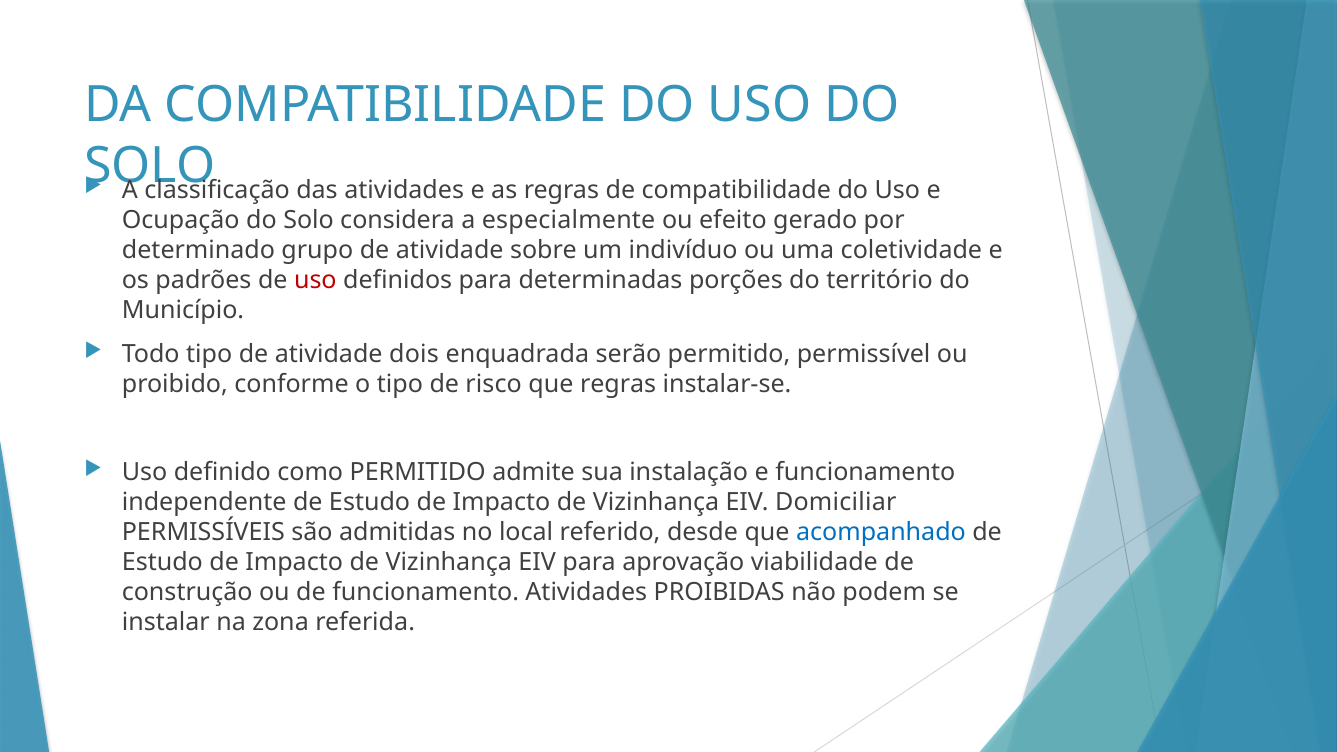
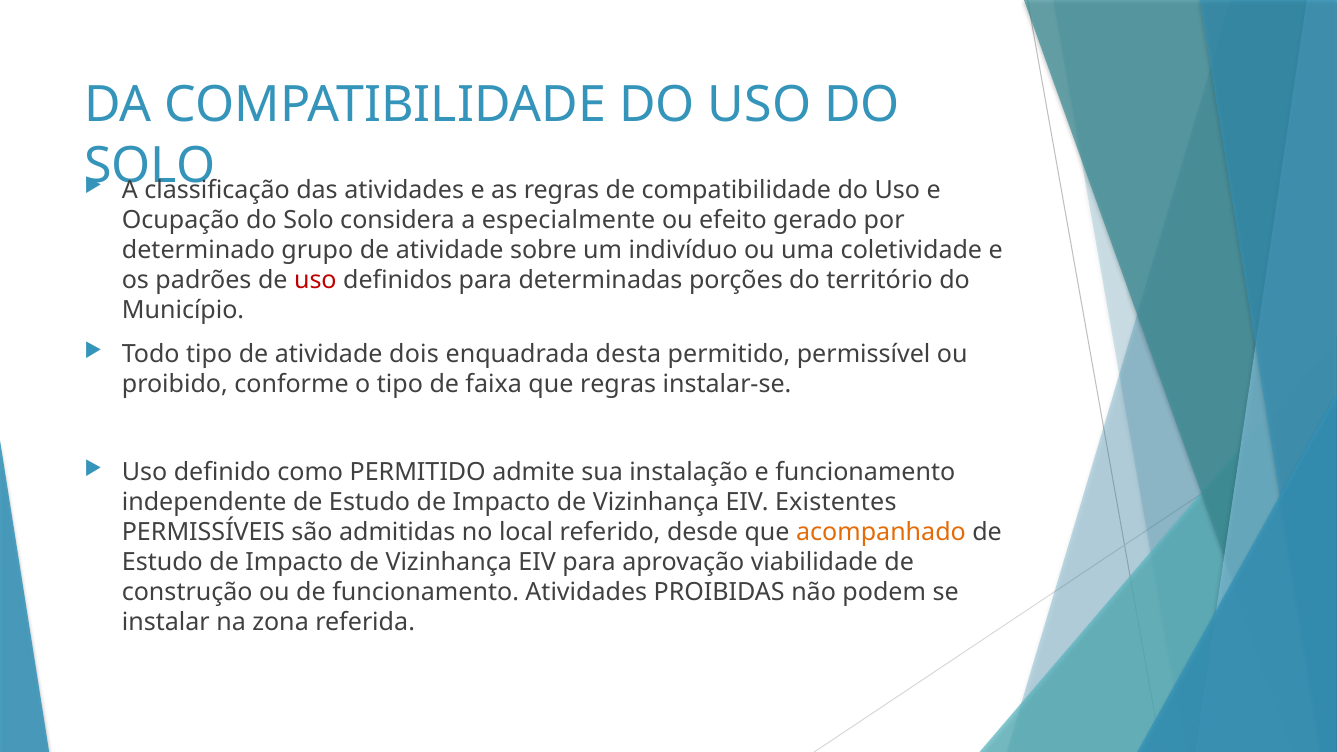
serão: serão -> desta (628, 354)
risco: risco -> faixa (494, 384)
Domiciliar: Domiciliar -> Existentes (836, 502)
acompanhado colour: blue -> orange (881, 532)
